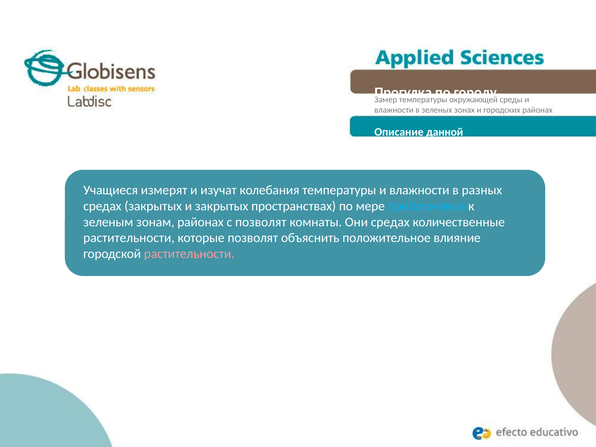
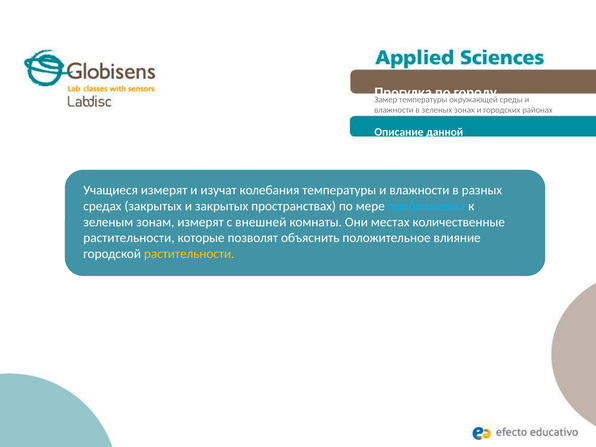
зонам районах: районах -> измерят (201, 222)
с позволят: позволят -> внешней (261, 222)
Они средах: средах -> местах (390, 222)
растительности colour: pink -> yellow (189, 254)
